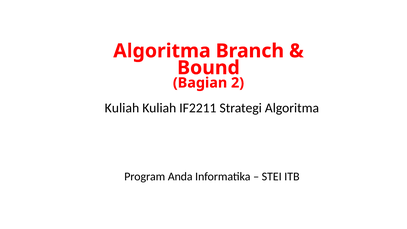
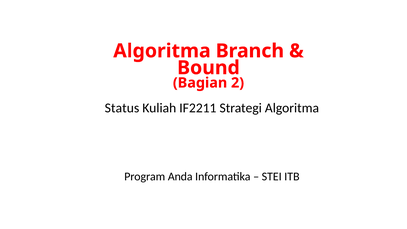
Kuliah: Kuliah -> Status (122, 108)
